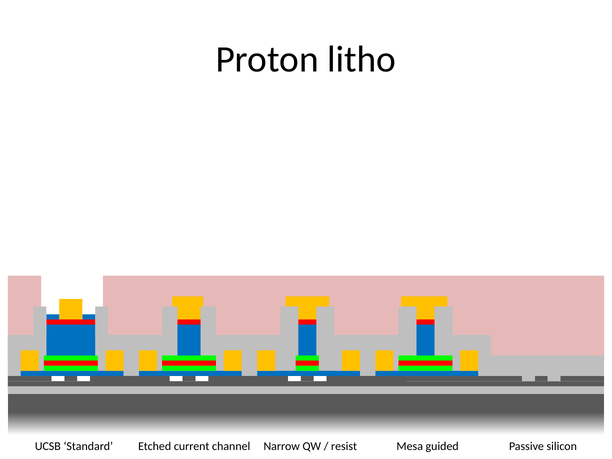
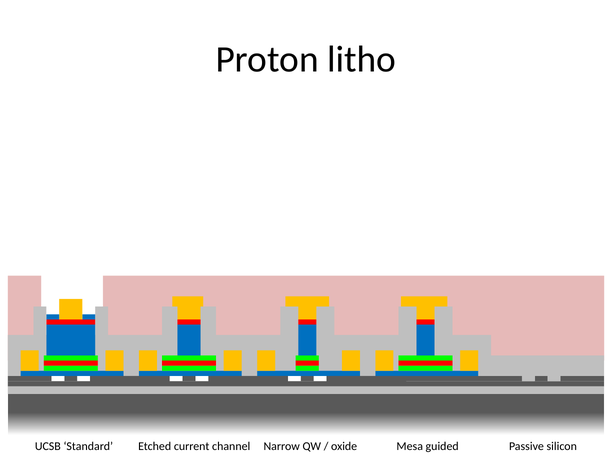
resist: resist -> oxide (344, 446)
